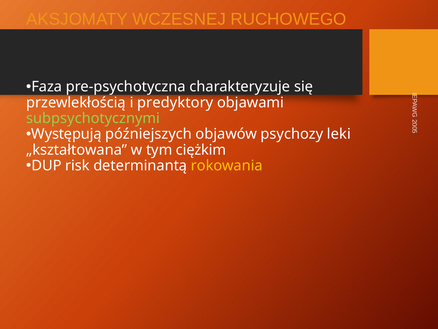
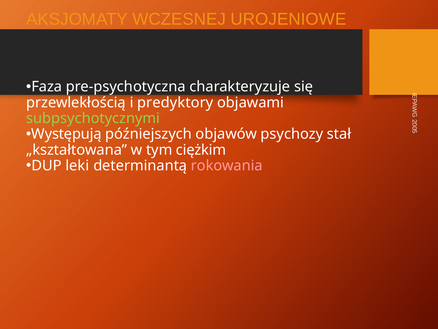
RUCHOWEGO: RUCHOWEGO -> UROJENIOWE (288, 19)
leki: leki -> stał (339, 134)
risk: risk -> leki (77, 165)
rokowania colour: yellow -> pink (227, 165)
